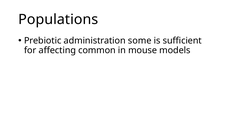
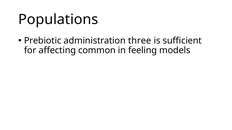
some: some -> three (140, 41)
mouse: mouse -> feeling (143, 50)
